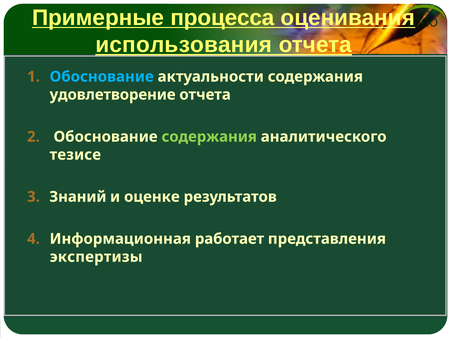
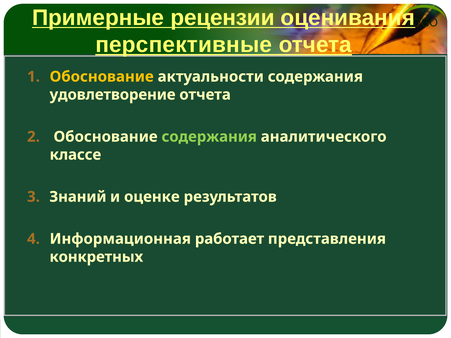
процесса: процесса -> рецензии (222, 18)
использования: использования -> перспективные (184, 45)
Обоснование colour: light blue -> yellow (102, 77)
тезисе: тезисе -> классе (75, 155)
экспертизы: экспертизы -> конкретных (96, 257)
